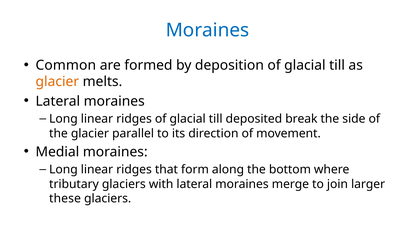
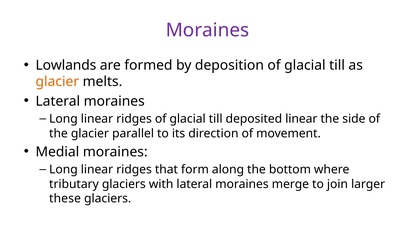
Moraines colour: blue -> purple (207, 30)
Common: Common -> Lowlands (66, 65)
deposited break: break -> linear (301, 119)
